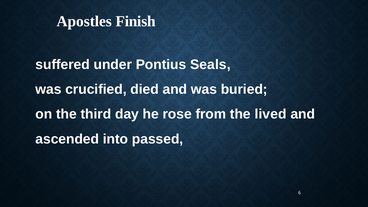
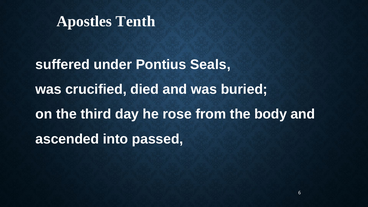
Finish: Finish -> Tenth (136, 21)
lived: lived -> body (271, 114)
